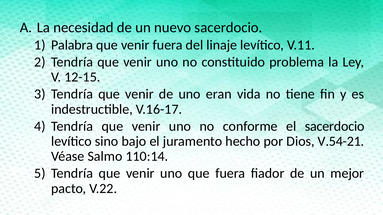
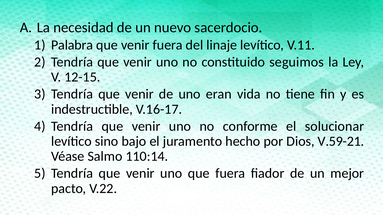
problema: problema -> seguimos (297, 62)
el sacerdocio: sacerdocio -> solucionar (335, 126)
V.54-21: V.54-21 -> V.59-21 (341, 142)
